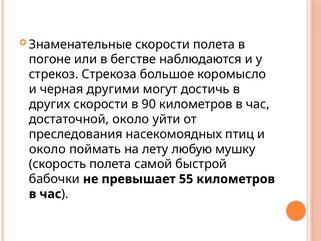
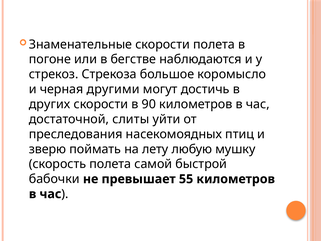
достаточной около: около -> слиты (131, 119)
около: около -> зверю (48, 149)
